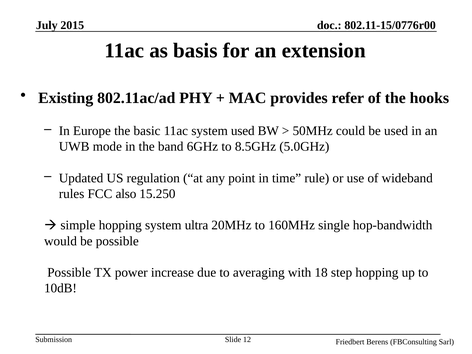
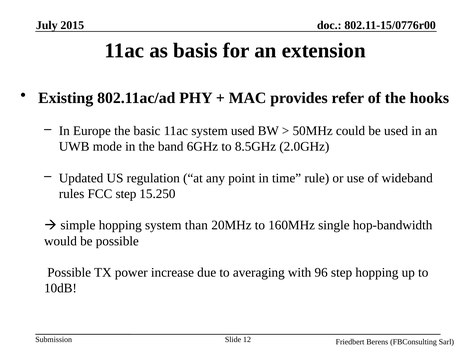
5.0GHz: 5.0GHz -> 2.0GHz (304, 147)
FCC also: also -> step (126, 194)
ultra: ultra -> than (196, 225)
18: 18 -> 96 (321, 272)
